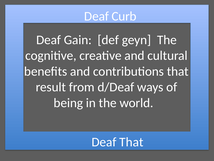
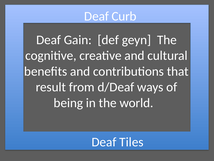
Deaf That: That -> Tiles (131, 142)
